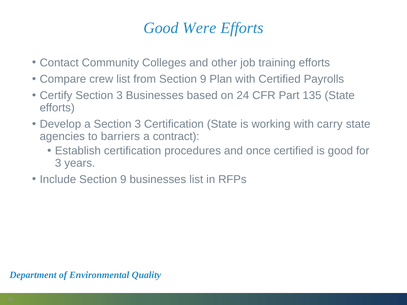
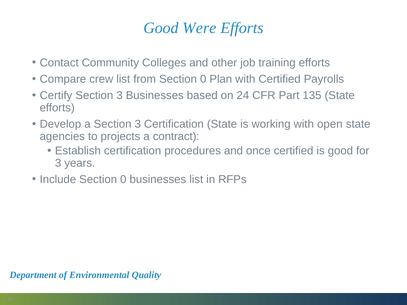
from Section 9: 9 -> 0 (203, 79)
carry: carry -> open (330, 124)
barriers: barriers -> projects (120, 137)
Include Section 9: 9 -> 0 (123, 180)
